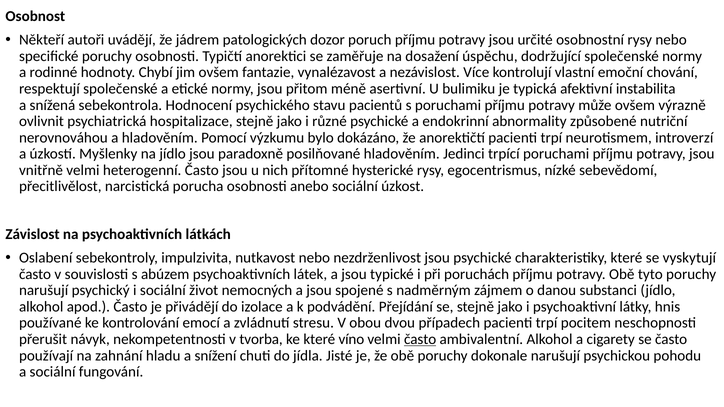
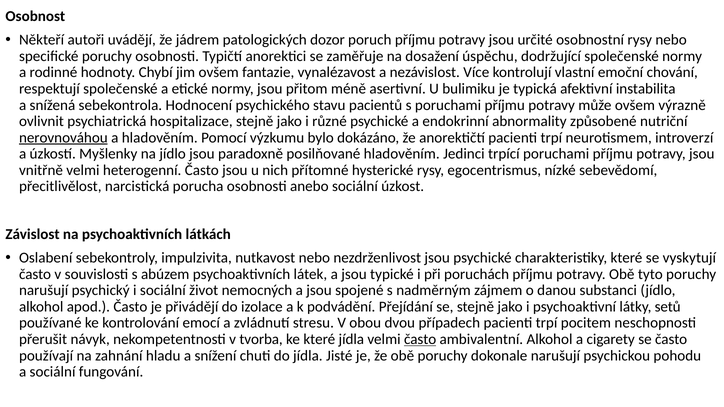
nerovnováhou underline: none -> present (63, 138)
hnis: hnis -> setů (668, 307)
které víno: víno -> jídla (351, 340)
